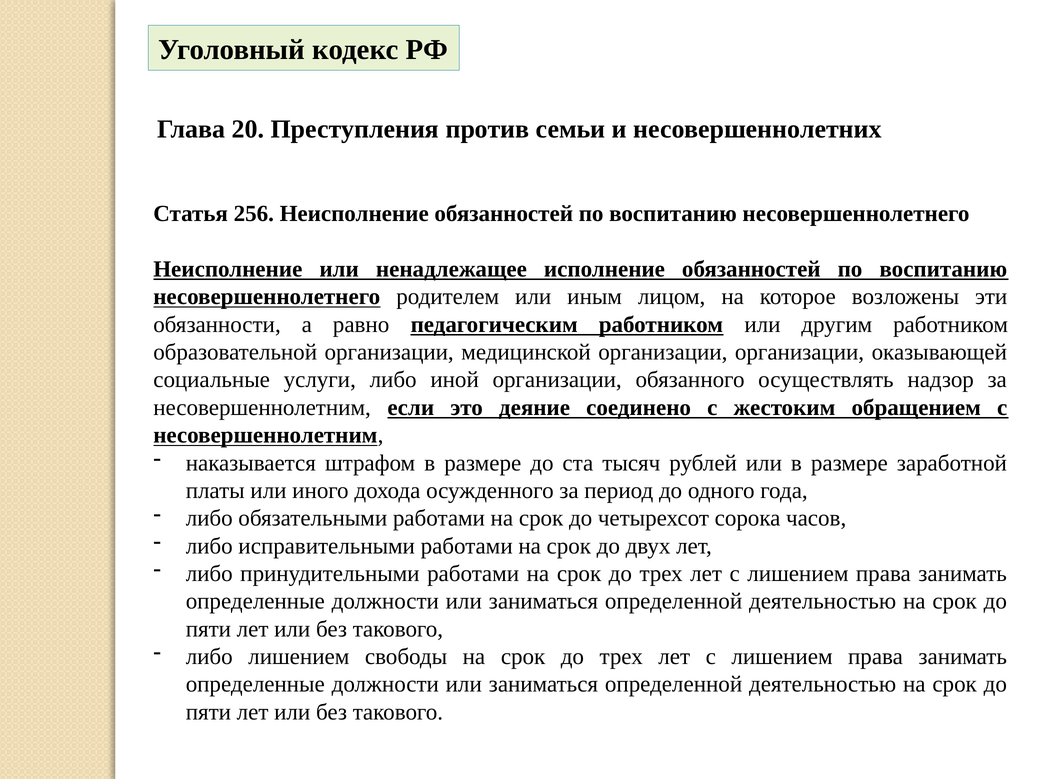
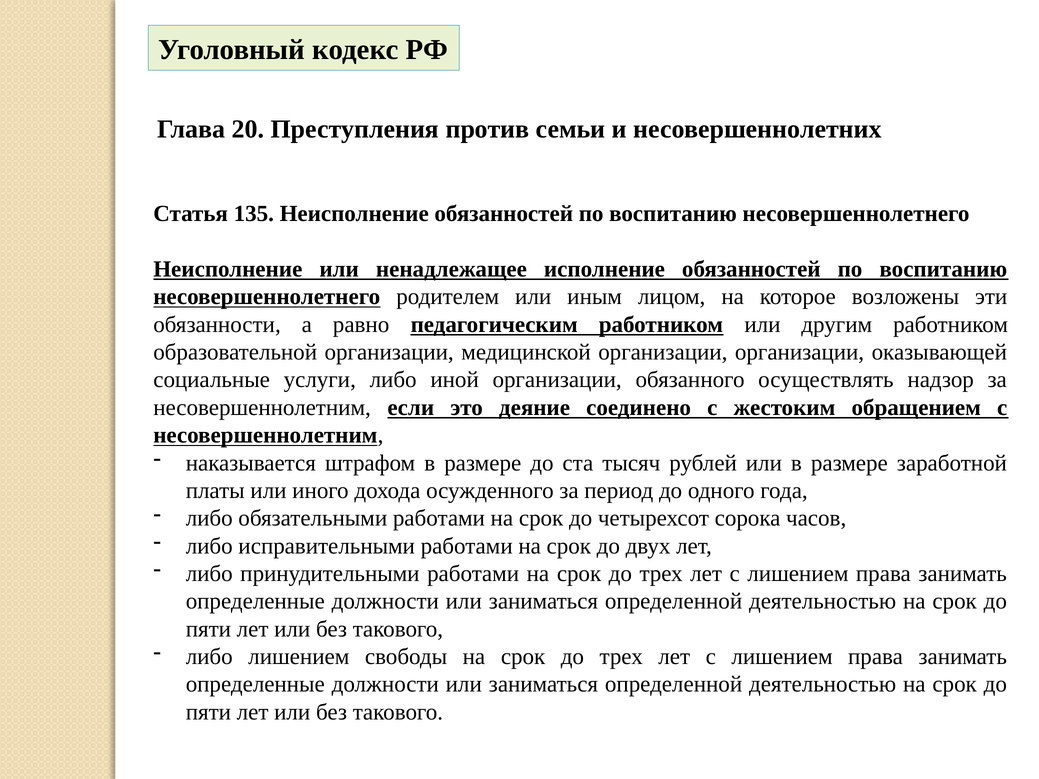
256: 256 -> 135 (254, 214)
